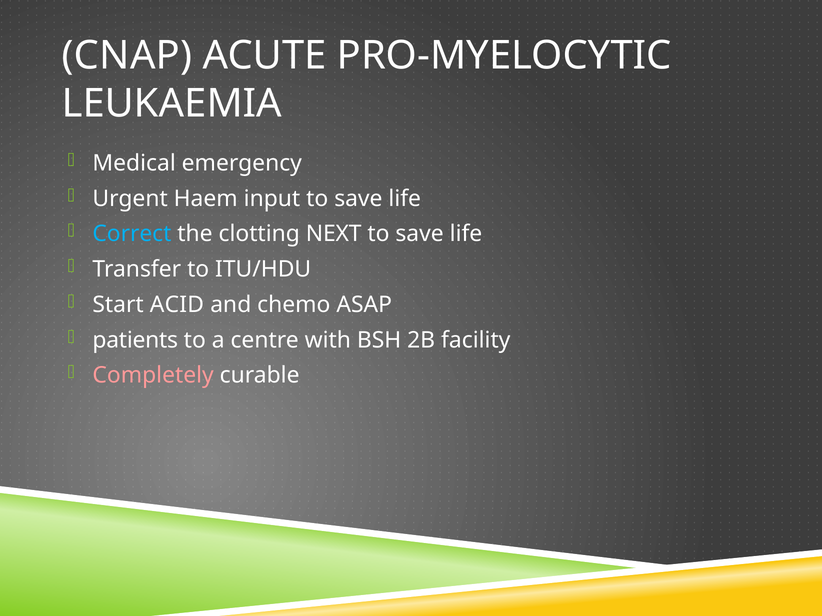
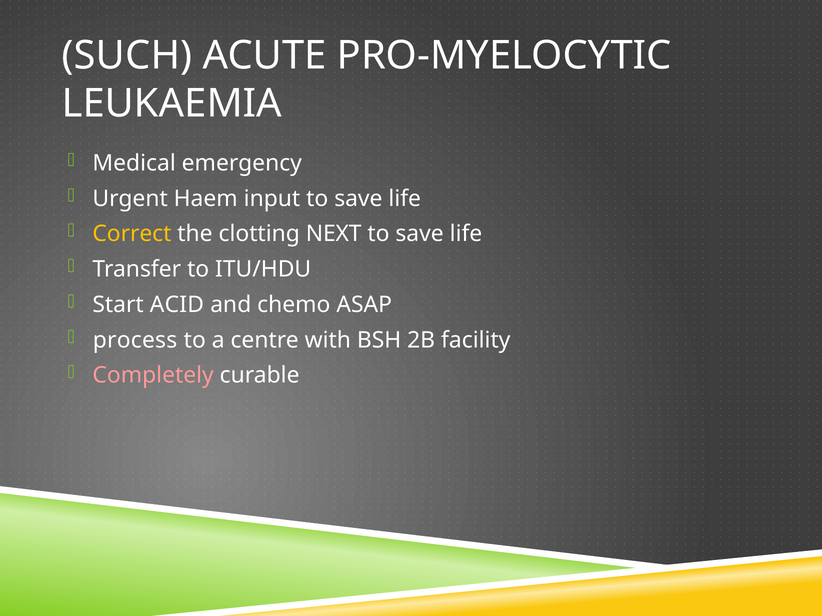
CNAP: CNAP -> SUCH (127, 56)
Correct colour: light blue -> yellow (132, 234)
patients: patients -> process (135, 340)
